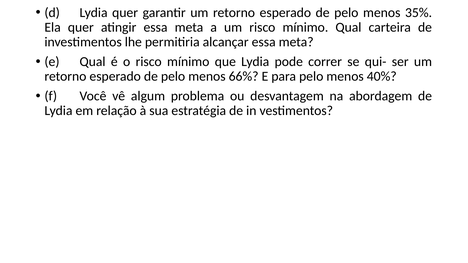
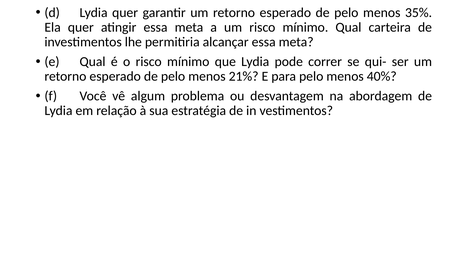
66%: 66% -> 21% (244, 77)
